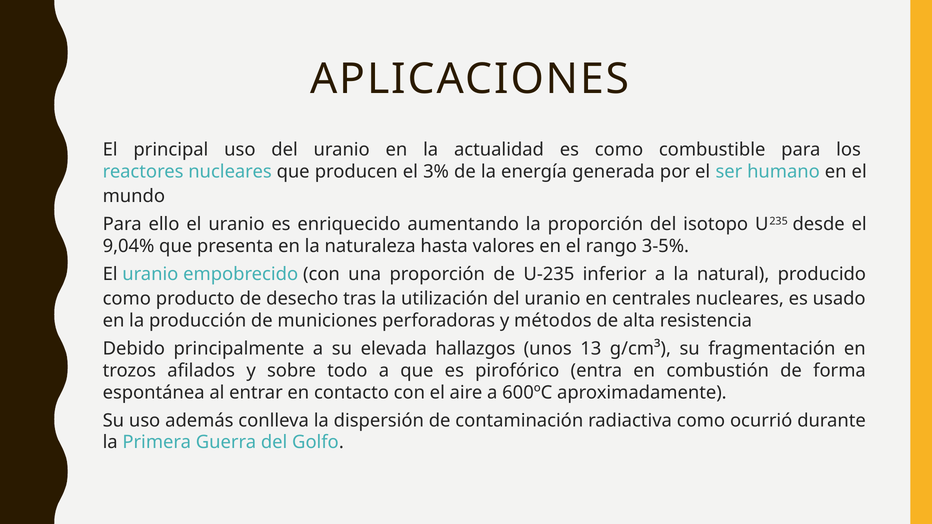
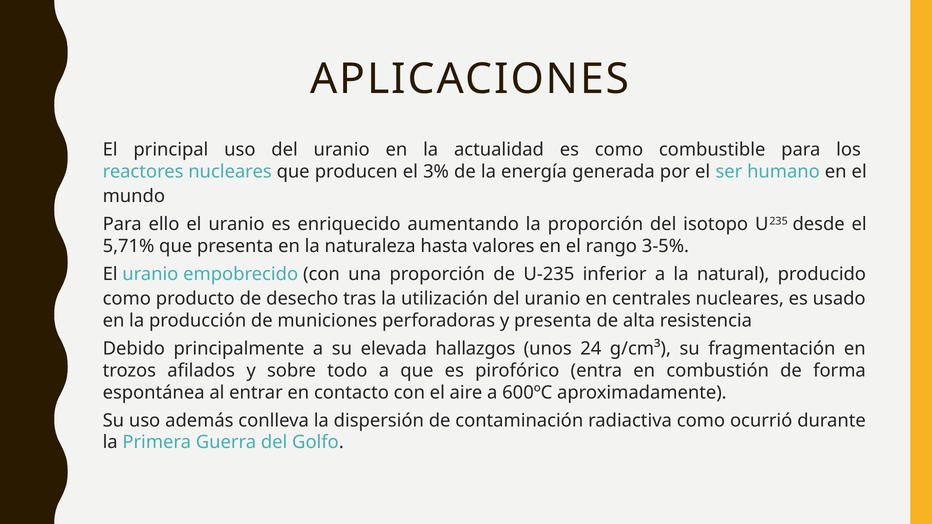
9,04%: 9,04% -> 5,71% (129, 246)
y métodos: métodos -> presenta (553, 321)
13: 13 -> 24 (591, 349)
